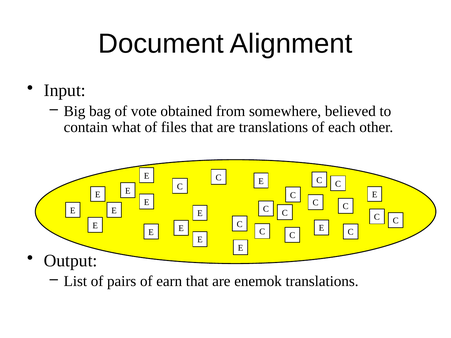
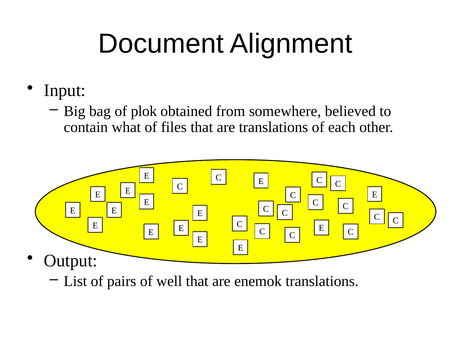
vote: vote -> plok (144, 111)
earn: earn -> well (169, 281)
